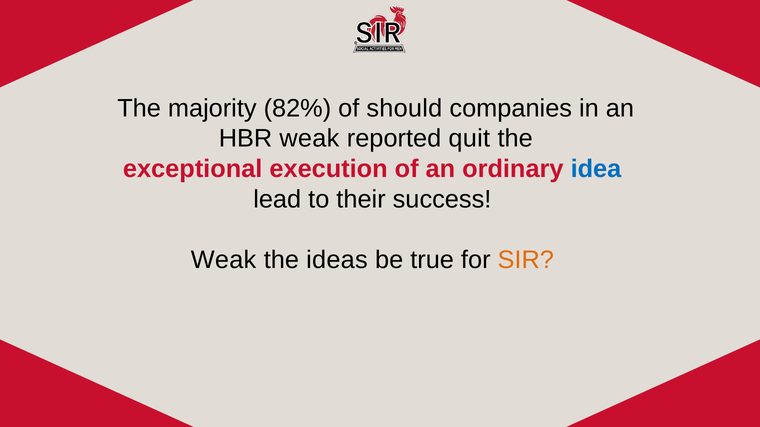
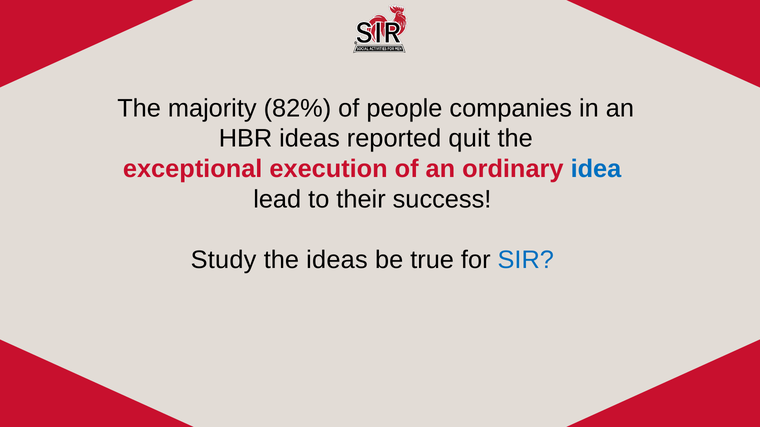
should: should -> people (404, 108)
HBR weak: weak -> ideas (310, 139)
Weak: Weak -> Study (224, 260)
SIR colour: orange -> blue (526, 260)
